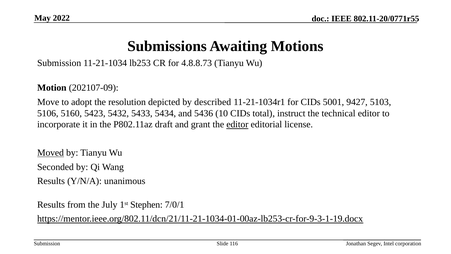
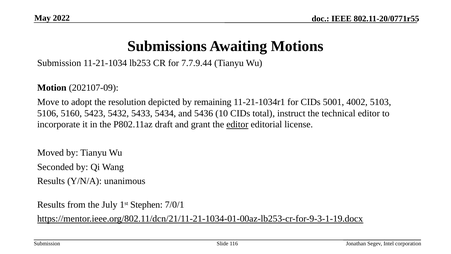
4.8.8.73: 4.8.8.73 -> 7.7.9.44 (197, 63)
described: described -> remaining (213, 102)
9427: 9427 -> 4002 (357, 102)
Moved underline: present -> none (51, 153)
